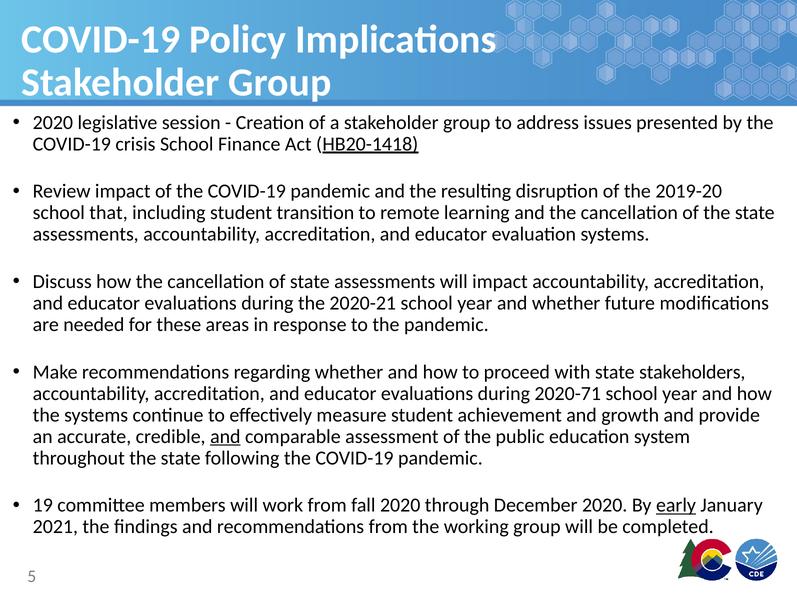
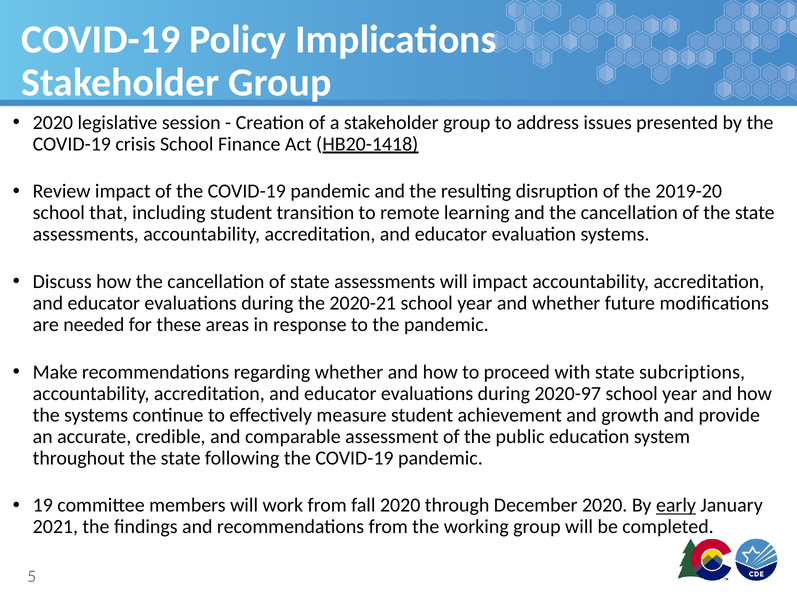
stakeholders: stakeholders -> subcriptions (692, 372)
2020-71: 2020-71 -> 2020-97 (568, 393)
and underline: present -> none (225, 436)
